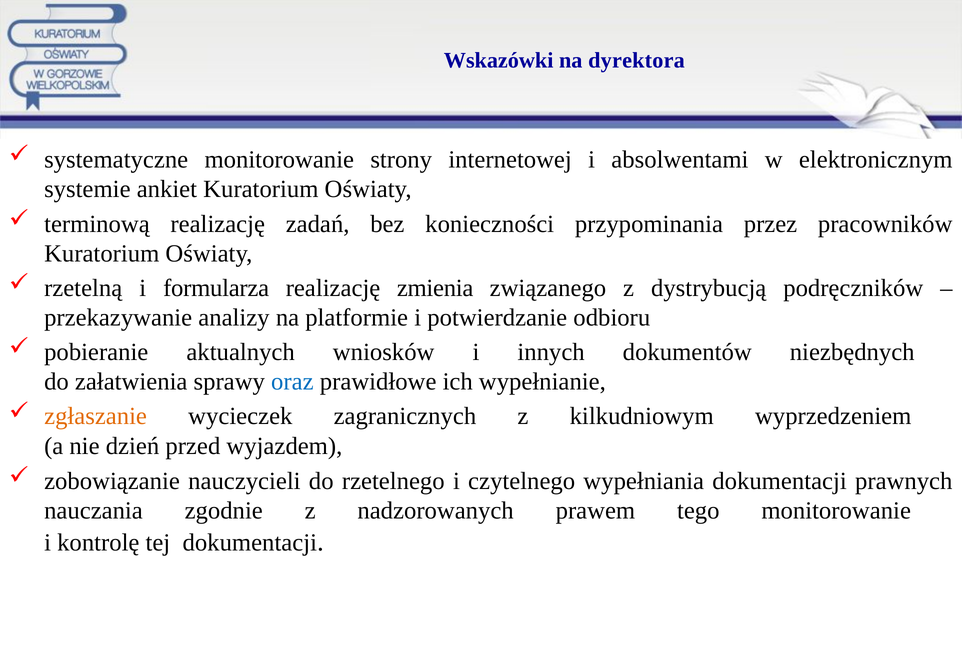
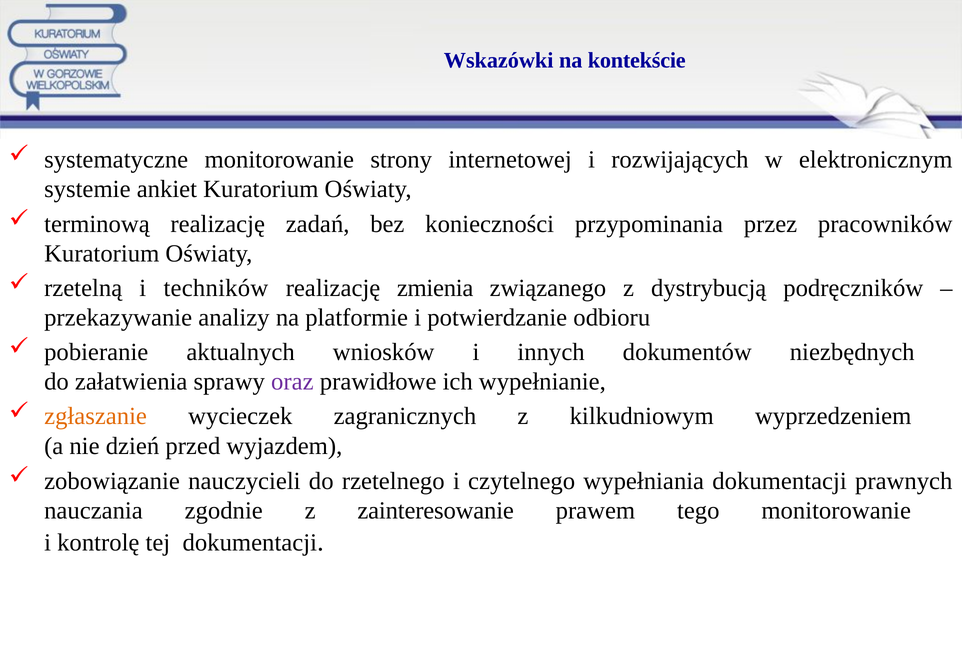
dyrektora: dyrektora -> kontekście (637, 60)
absolwentami: absolwentami -> rozwijających (680, 160)
formularza: formularza -> techników (216, 288)
oraz colour: blue -> purple (292, 382)
nadzorowanych: nadzorowanych -> zainteresowanie (436, 511)
